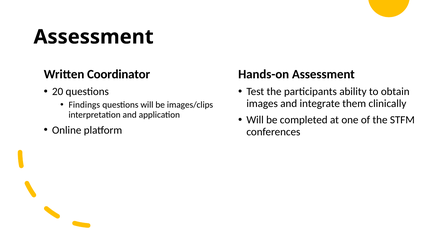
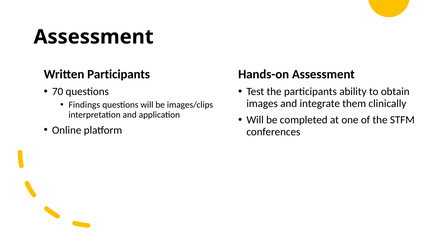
Written Coordinator: Coordinator -> Participants (119, 74)
20: 20 -> 70 (58, 92)
